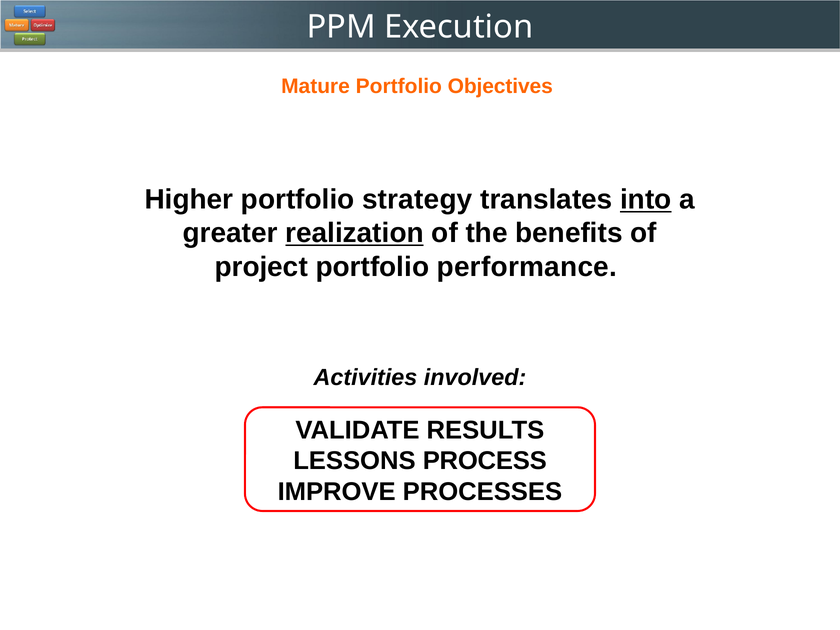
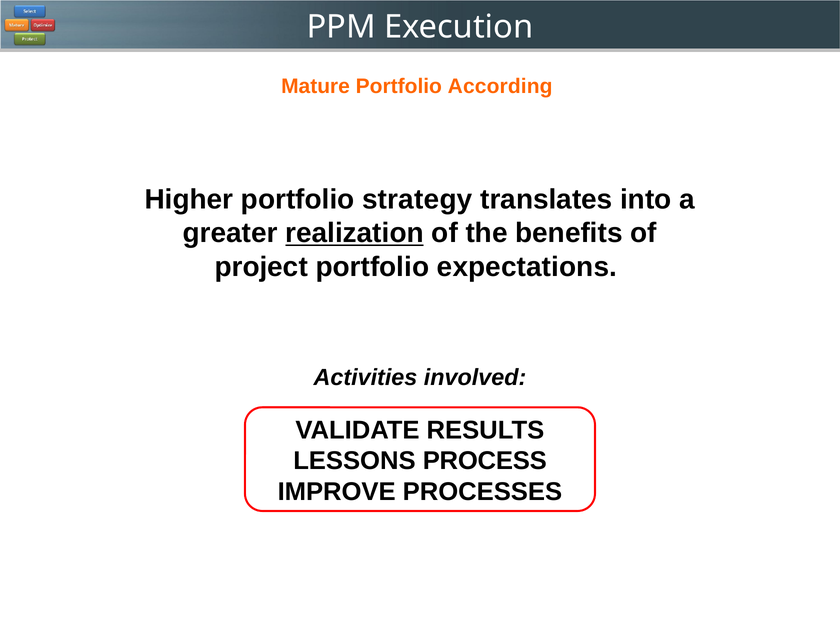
Objectives: Objectives -> According (500, 86)
into underline: present -> none (646, 200)
performance: performance -> expectations (527, 267)
